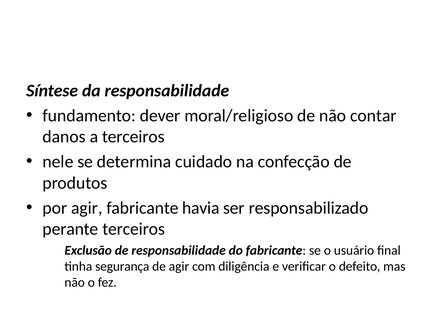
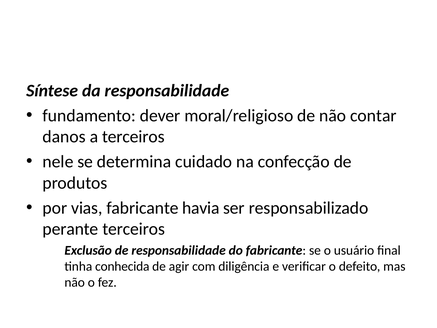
por agir: agir -> vias (87, 208)
segurança: segurança -> conhecida (122, 266)
